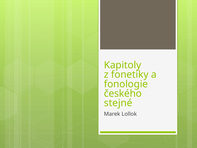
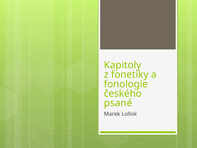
stejné: stejné -> psané (118, 103)
